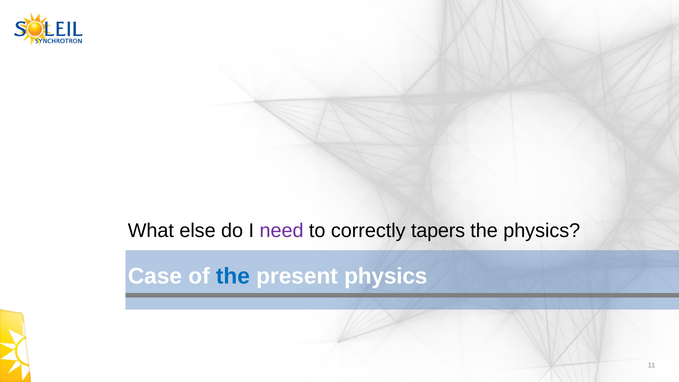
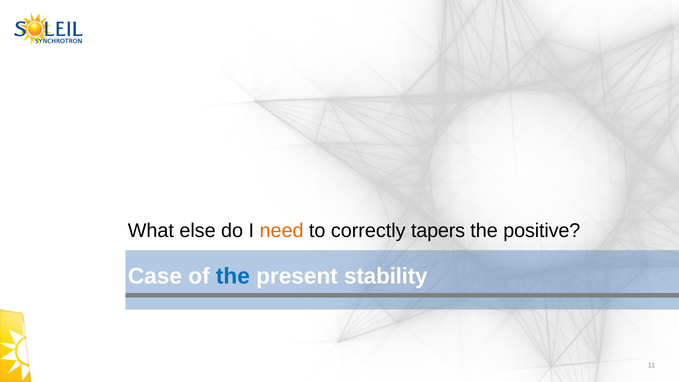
need colour: purple -> orange (282, 231)
the physics: physics -> positive (542, 231)
present physics: physics -> stability (386, 276)
